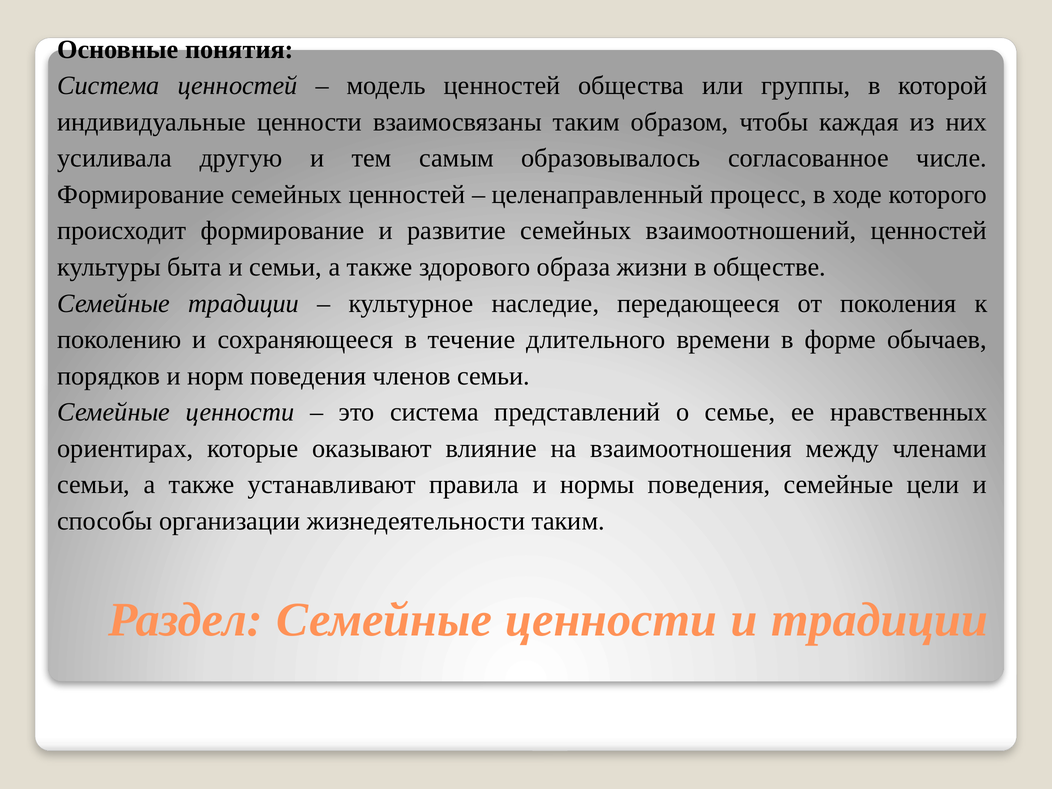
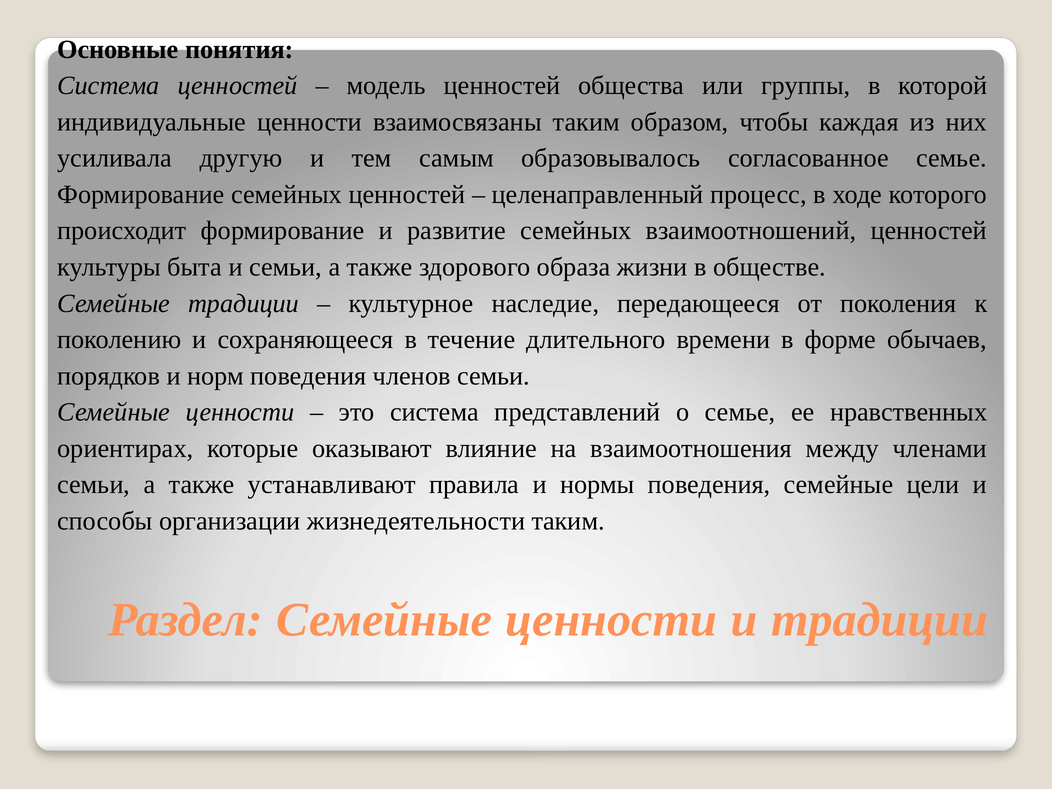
согласованное числе: числе -> семье (952, 158)
